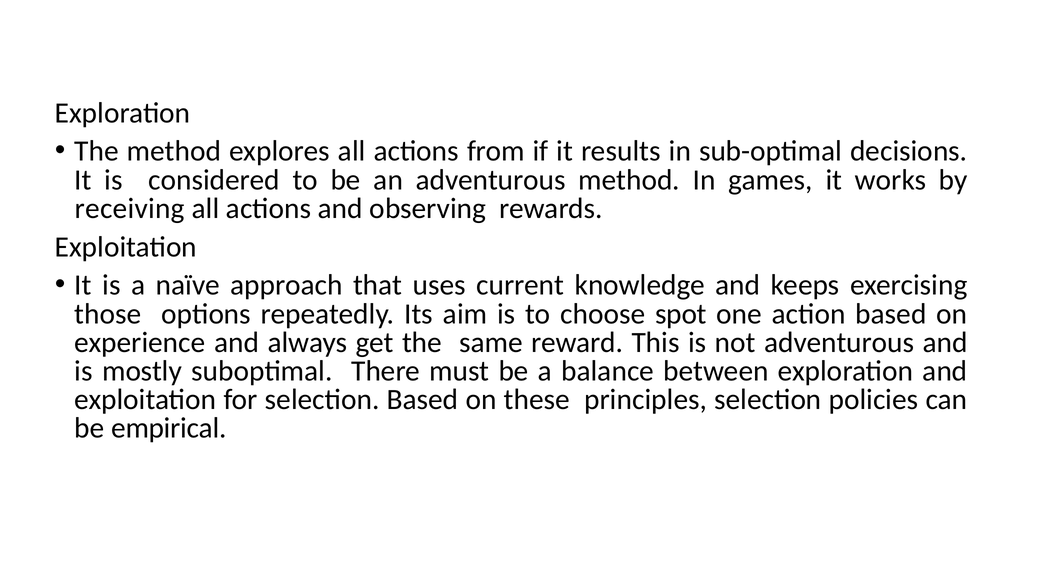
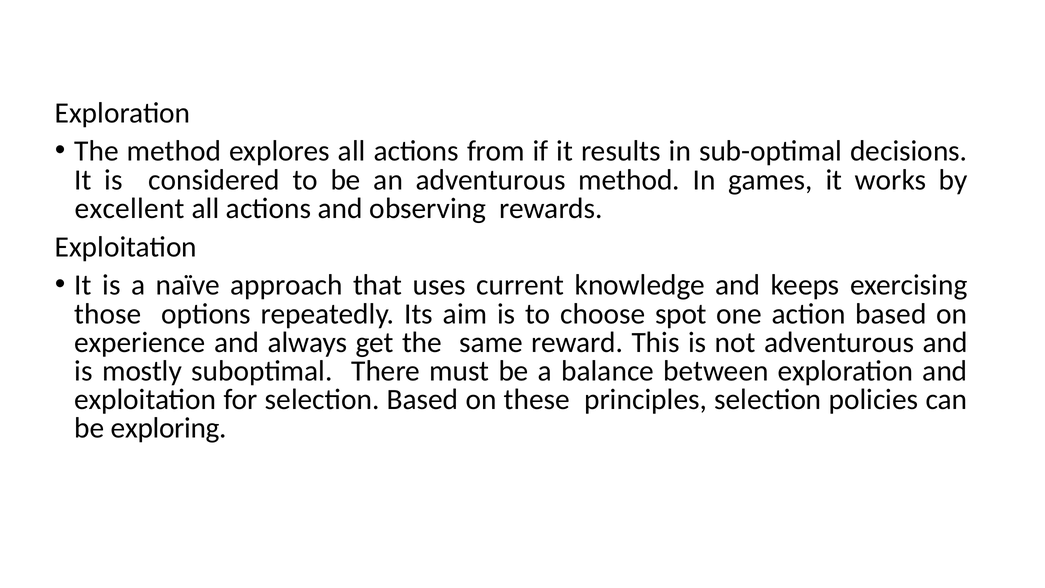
receiving: receiving -> excellent (130, 208)
empirical: empirical -> exploring (169, 428)
